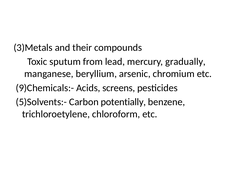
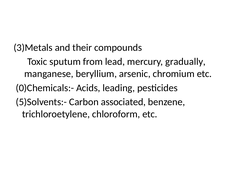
9)Chemicals:-: 9)Chemicals:- -> 0)Chemicals:- (45, 88)
screens: screens -> leading (119, 88)
potentially: potentially -> associated (123, 102)
